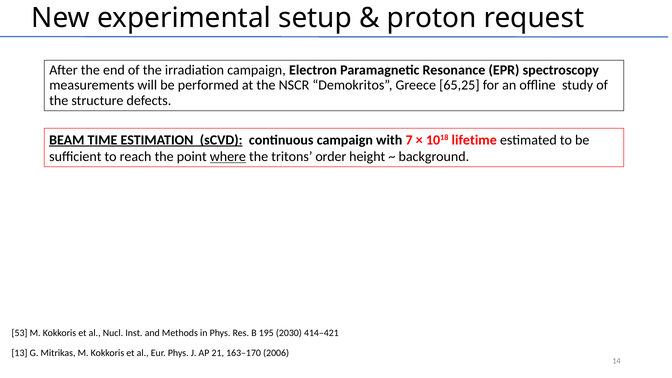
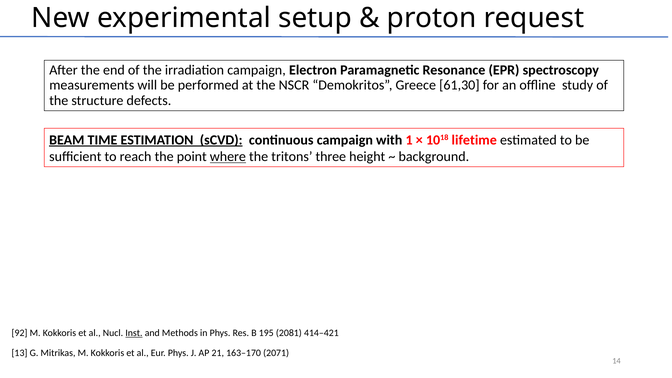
65,25: 65,25 -> 61,30 (459, 85)
7: 7 -> 1 (409, 140)
order: order -> three (331, 157)
53: 53 -> 92 (20, 333)
Inst underline: none -> present (134, 333)
2030: 2030 -> 2081 (289, 333)
2006: 2006 -> 2071 (276, 353)
